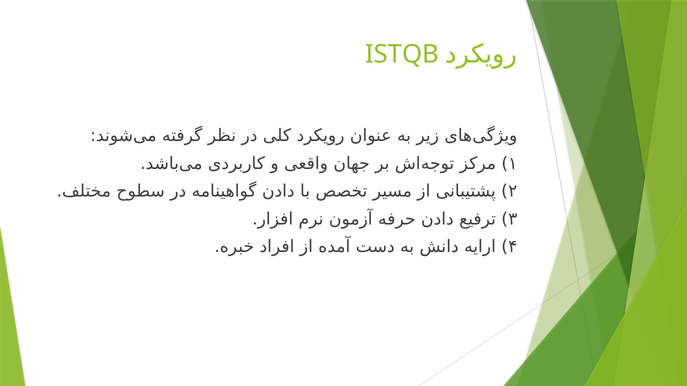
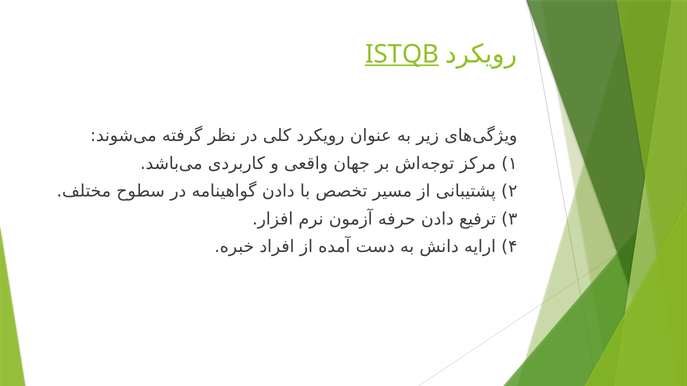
ISTQB underline: none -> present (402, 54)
